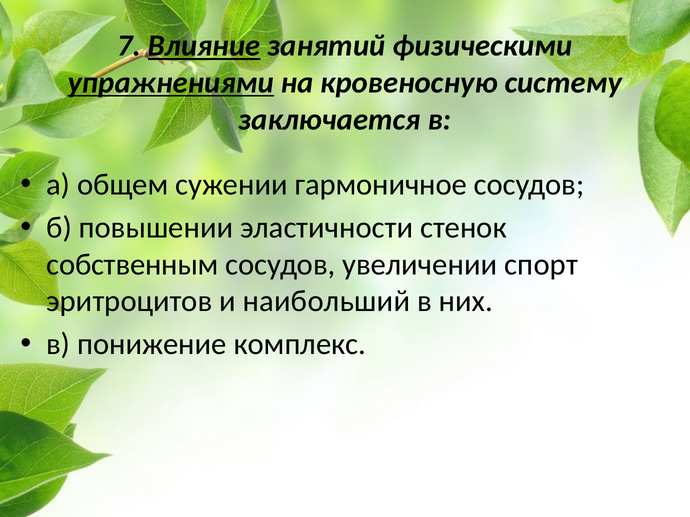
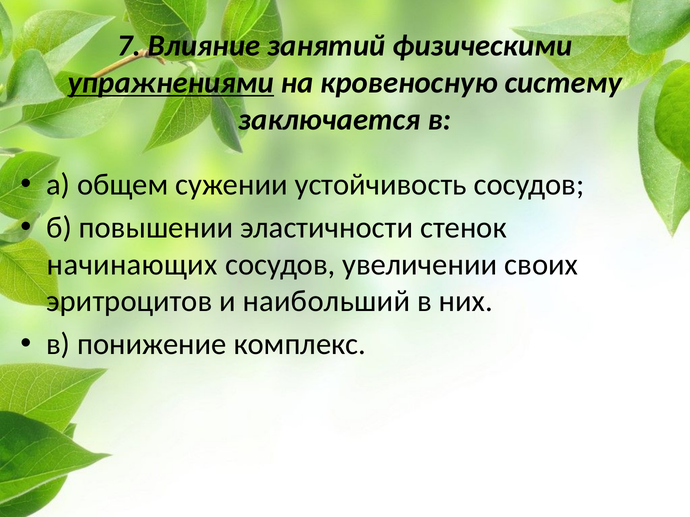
Влияние underline: present -> none (204, 46)
гармоничное: гармоничное -> устойчивость (381, 185)
собственным: собственным -> начинающих (132, 265)
спорт: спорт -> своих (541, 265)
